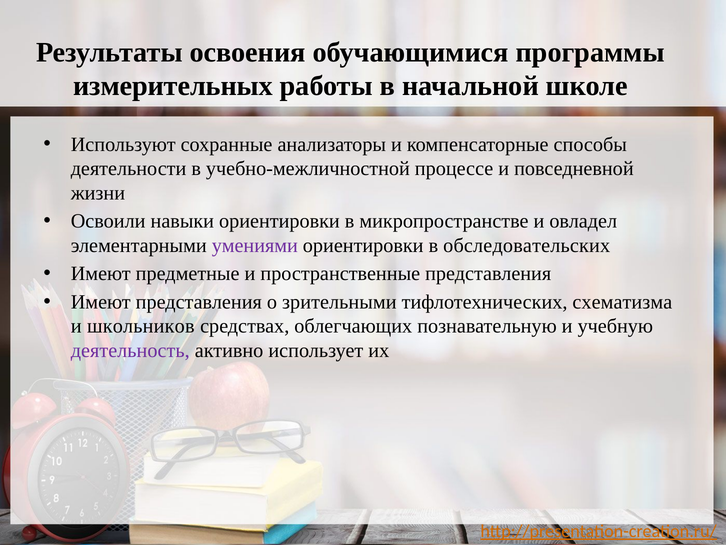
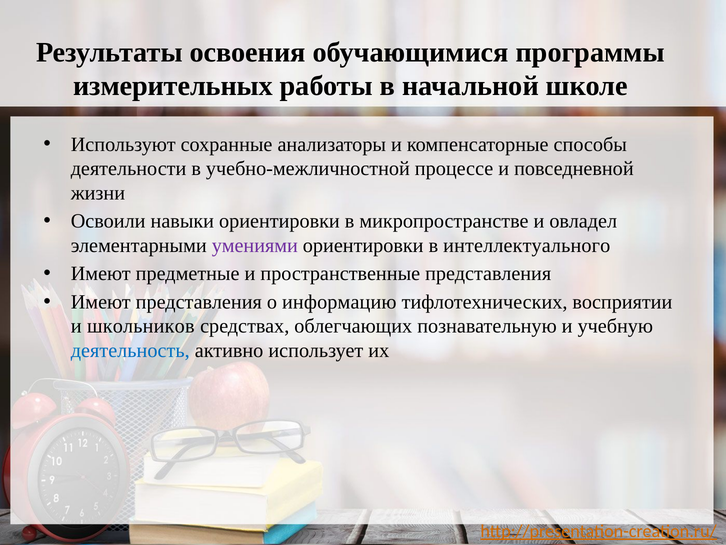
обследовательских: обследовательских -> интеллектуального (527, 245)
зрительными: зрительными -> информацию (339, 302)
схематизма: схематизма -> восприятии (622, 302)
деятельность colour: purple -> blue (130, 350)
